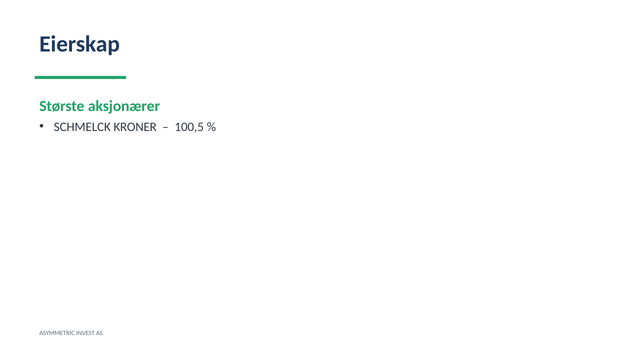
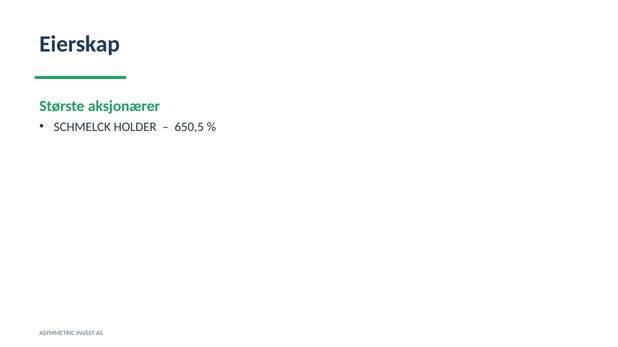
KRONER: KRONER -> HOLDER (135, 127)
100,5: 100,5 -> 650,5 (189, 127)
